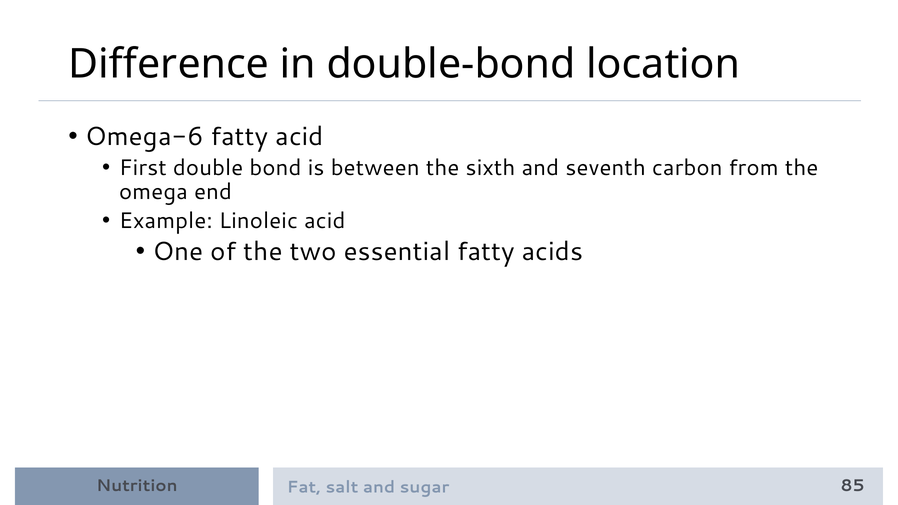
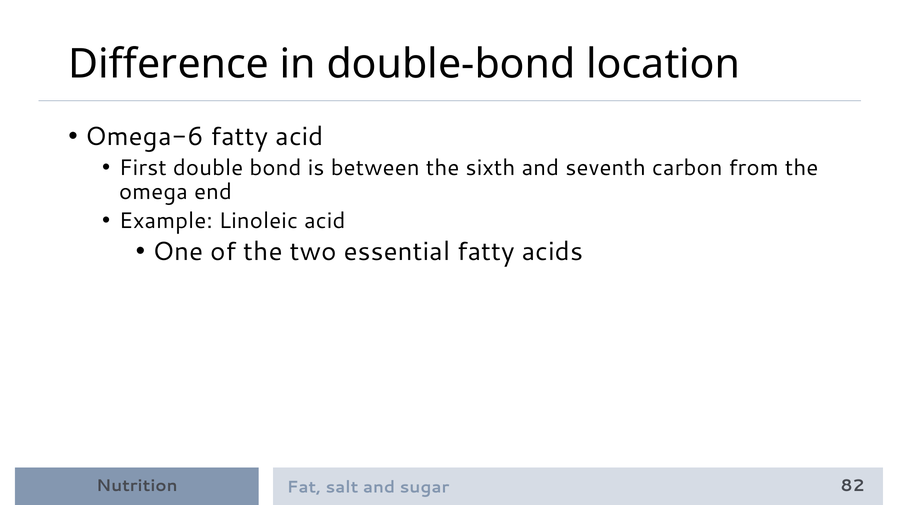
85: 85 -> 82 (853, 486)
